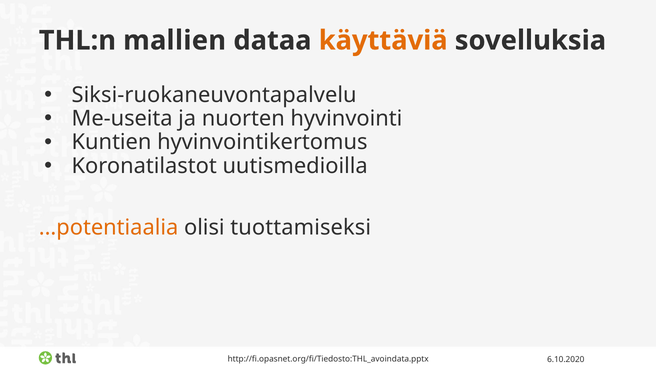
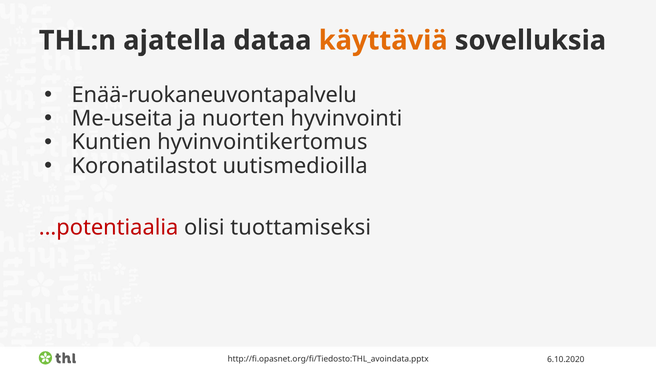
mallien: mallien -> ajatella (175, 40)
Siksi-ruokaneuvontapalvelu: Siksi-ruokaneuvontapalvelu -> Enää-ruokaneuvontapalvelu (214, 95)
...potentiaalia colour: orange -> red (109, 228)
